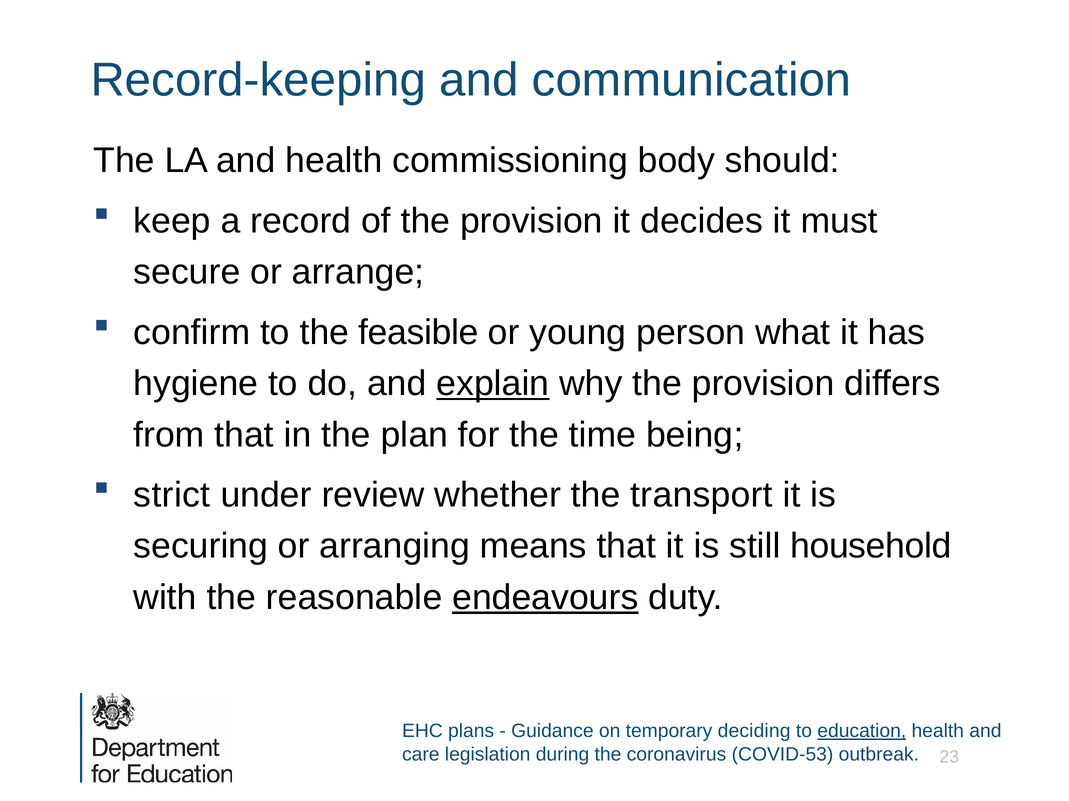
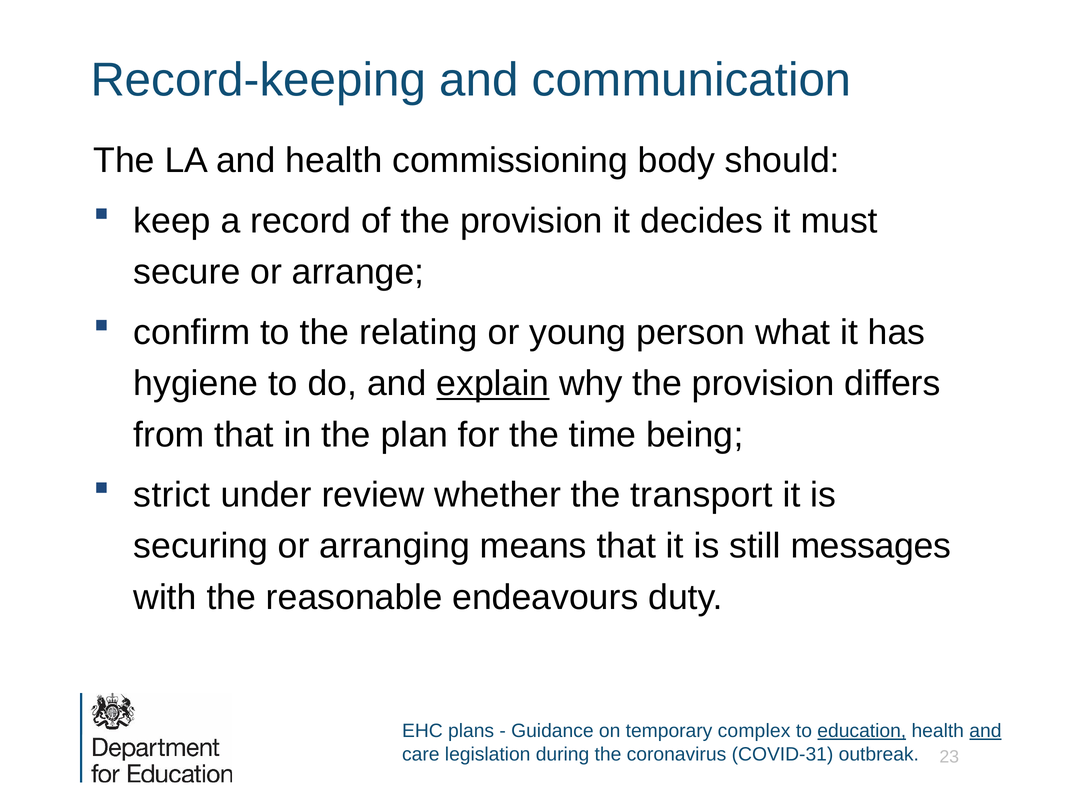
feasible: feasible -> relating (418, 333)
household: household -> messages (871, 547)
endeavours underline: present -> none (545, 598)
deciding: deciding -> complex (754, 732)
and underline: none -> present (985, 732)
COVID-53: COVID-53 -> COVID-31 (783, 755)
